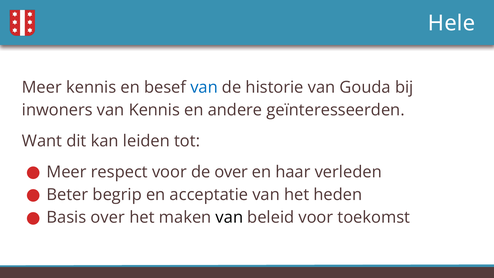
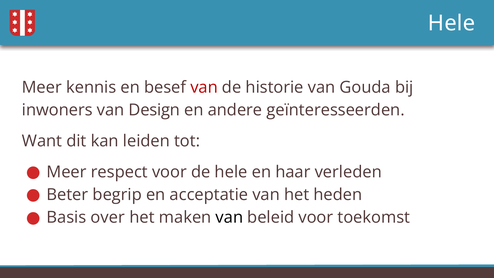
van colour: blue -> red (204, 87)
van Kennis: Kennis -> Design (154, 110)
de over: over -> hele (231, 172)
